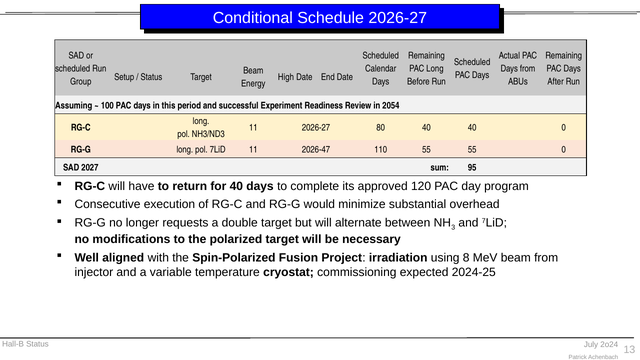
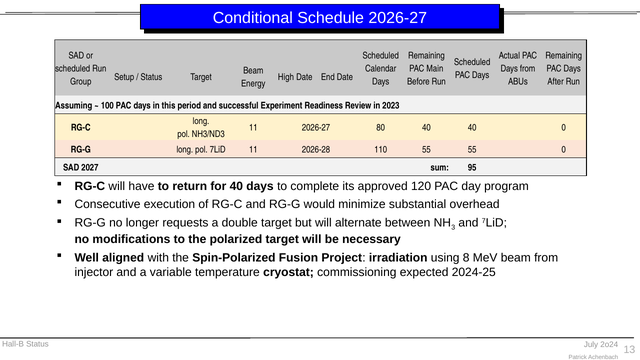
PAC Long: Long -> Main (435, 69)
2054: 2054 -> 2023 (391, 106)
2026-47: 2026-47 -> 2026-28 (316, 150)
